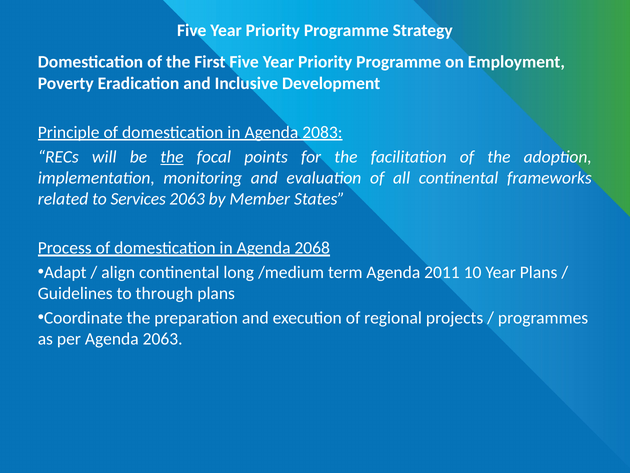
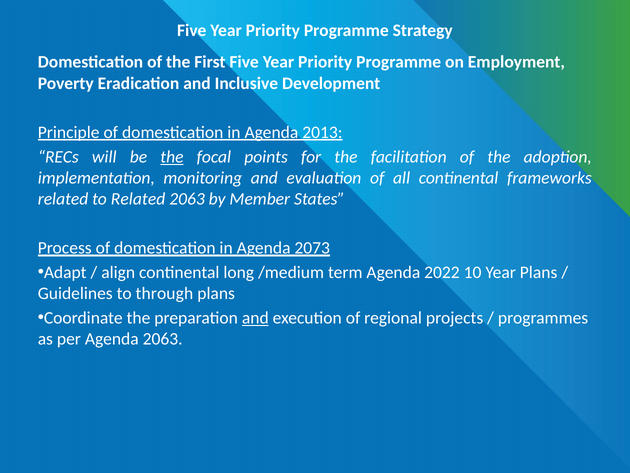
2083: 2083 -> 2013 (322, 132)
to Services: Services -> Related (138, 199)
2068: 2068 -> 2073 (312, 248)
2011: 2011 -> 2022 (442, 272)
and underline: none -> present (255, 318)
